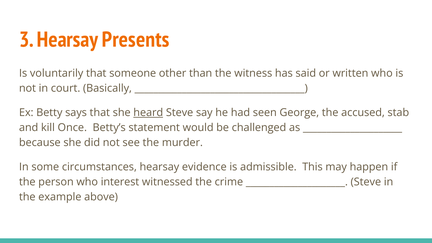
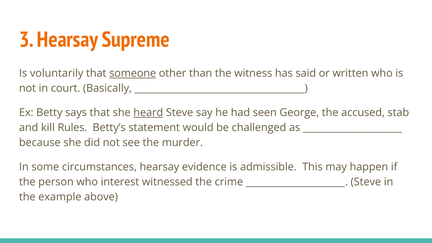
Presents: Presents -> Supreme (136, 40)
someone underline: none -> present (133, 73)
Once: Once -> Rules (72, 128)
